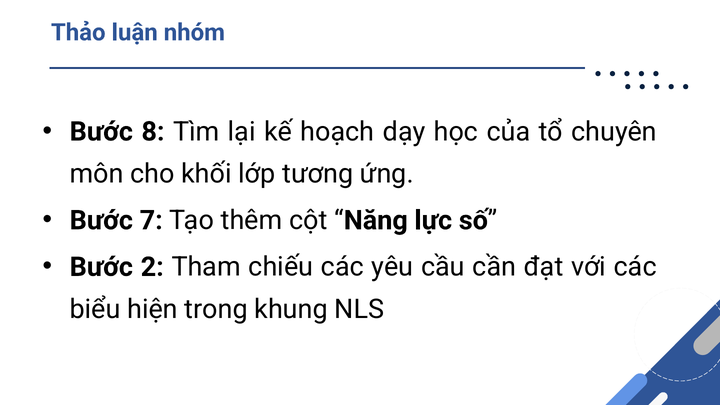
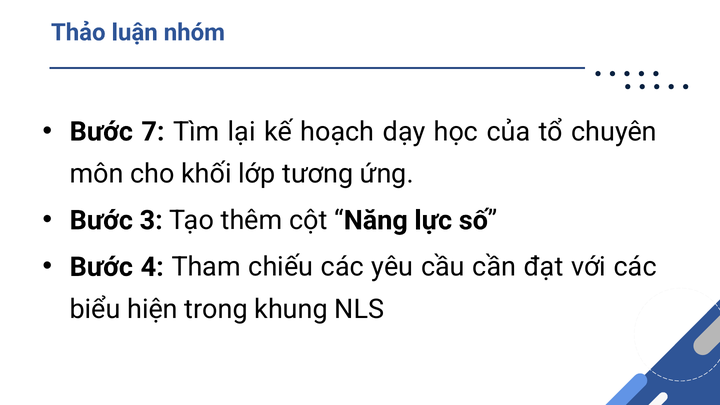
8: 8 -> 7 (153, 132)
7: 7 -> 3 (151, 220)
2: 2 -> 4 (152, 267)
